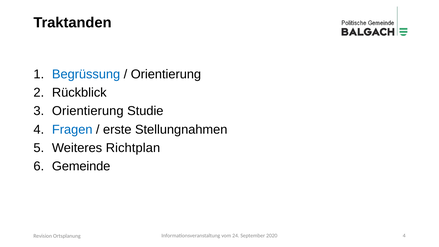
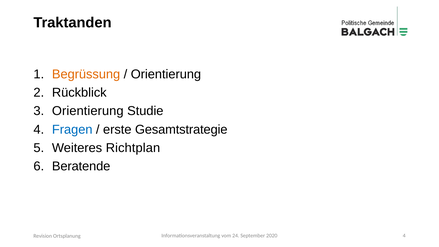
Begrüssung colour: blue -> orange (86, 74)
Stellungnahmen: Stellungnahmen -> Gesamtstrategie (181, 129)
Gemeinde: Gemeinde -> Beratende (81, 166)
